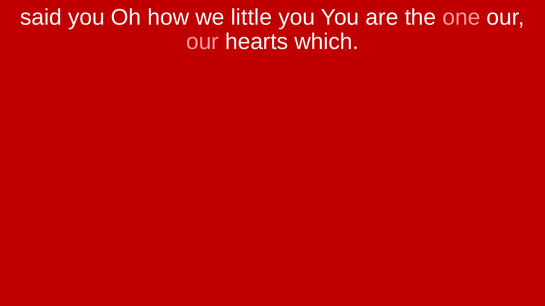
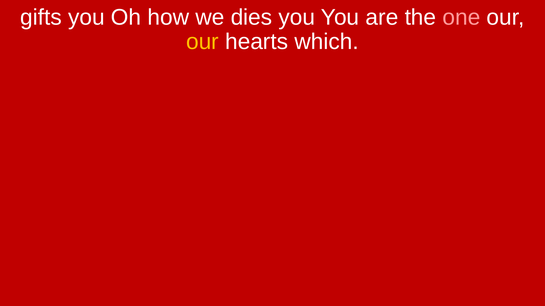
said: said -> gifts (41, 17)
little: little -> dies (251, 17)
our colour: pink -> yellow (202, 42)
